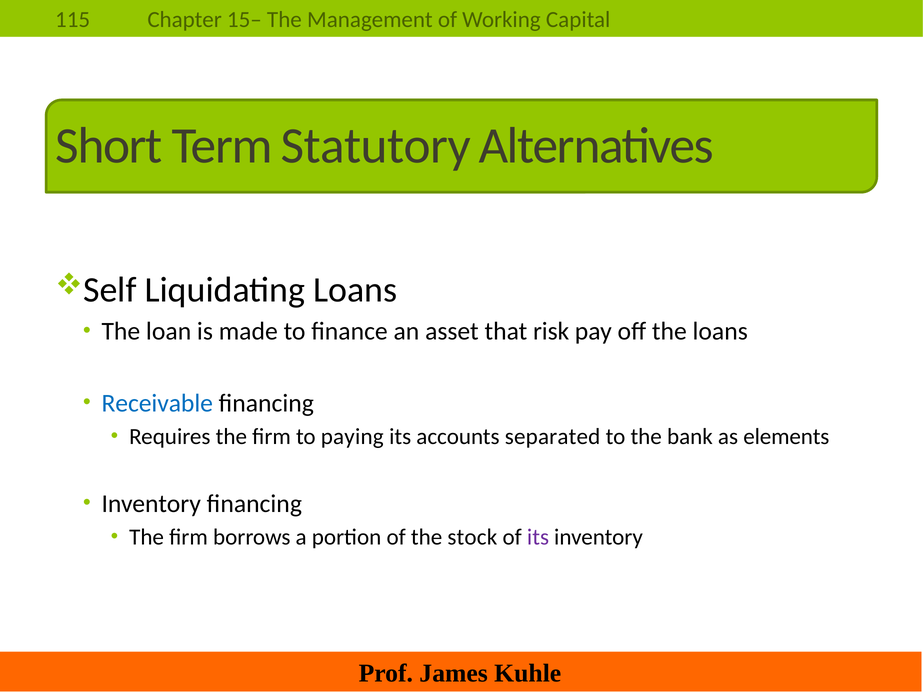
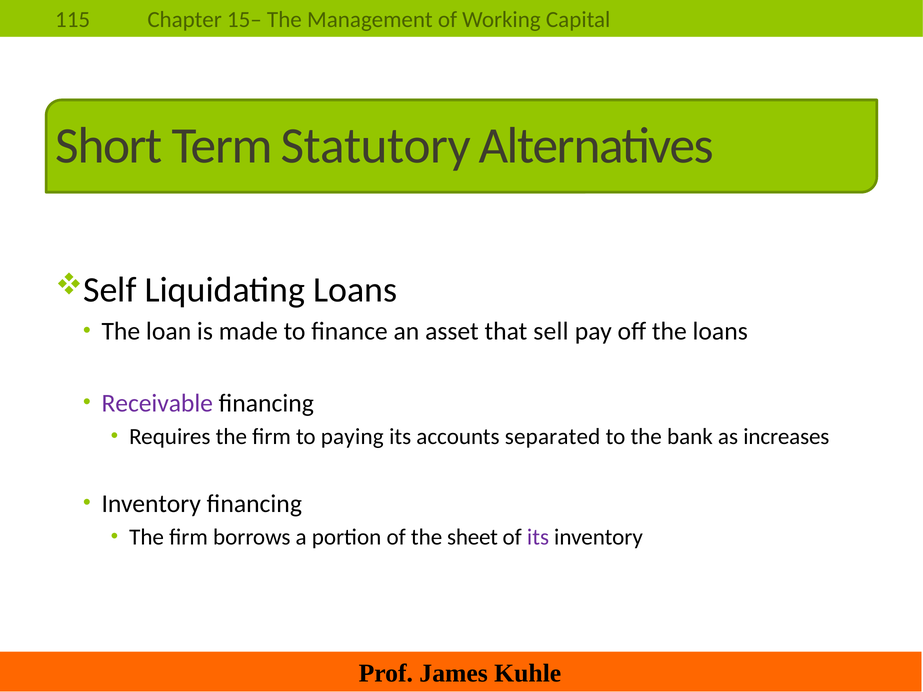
risk: risk -> sell (551, 332)
Receivable colour: blue -> purple (157, 403)
elements: elements -> increases (786, 437)
stock: stock -> sheet (473, 538)
